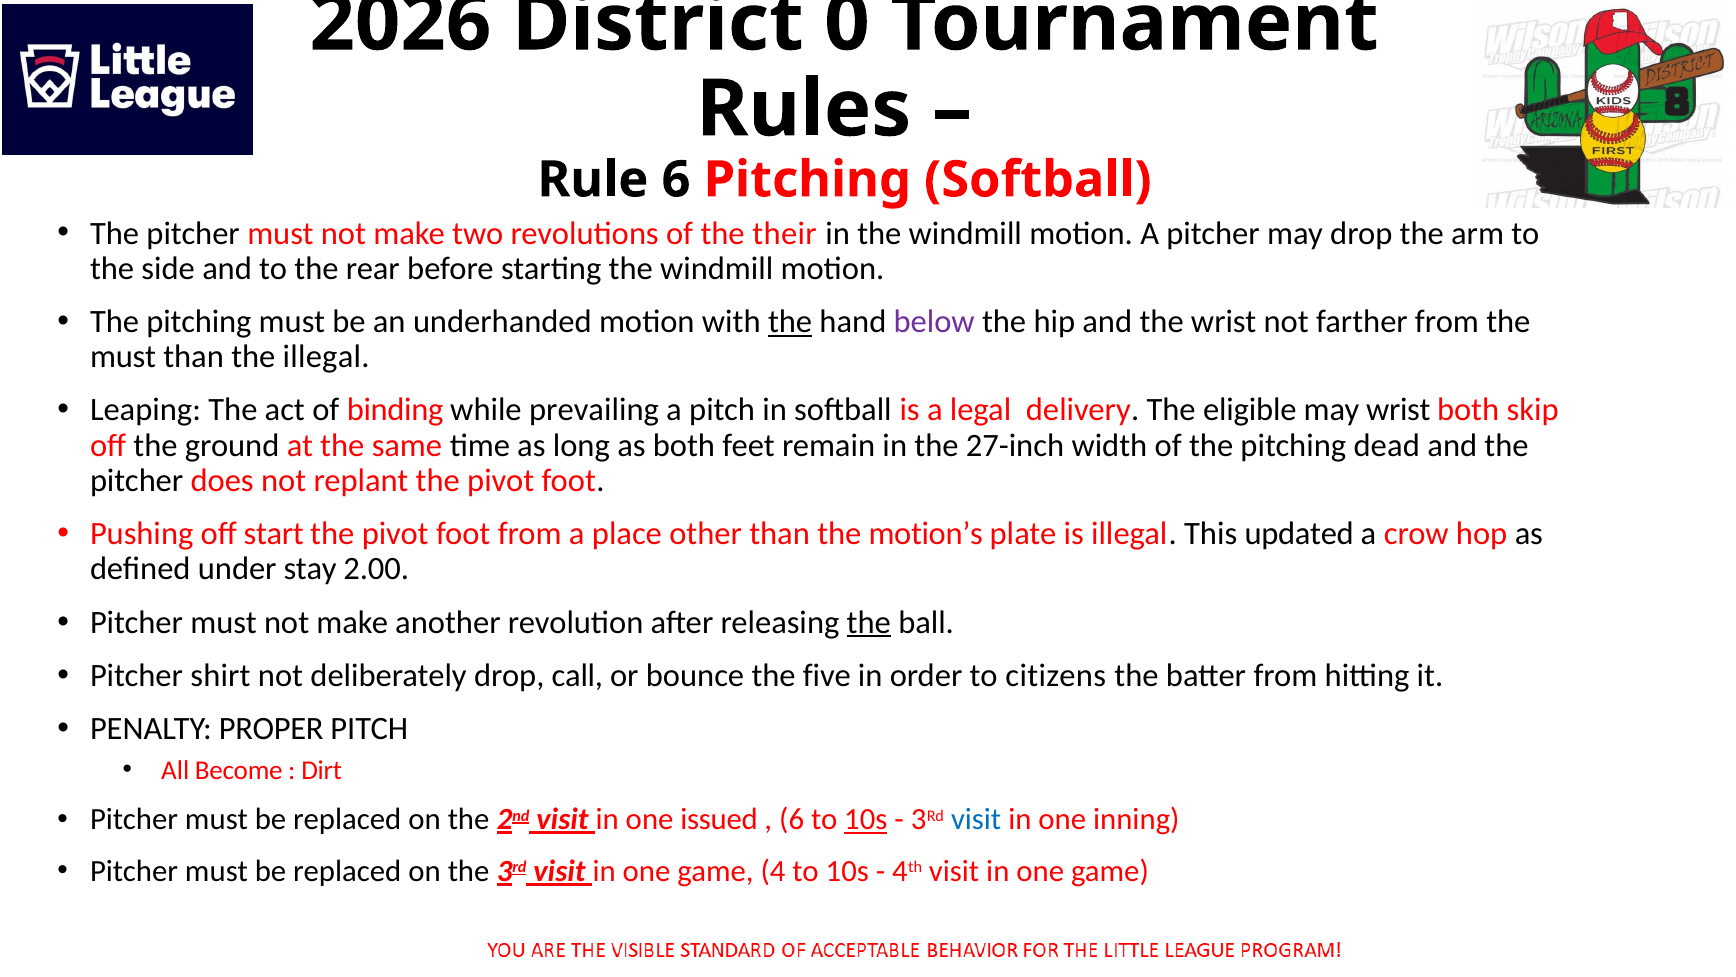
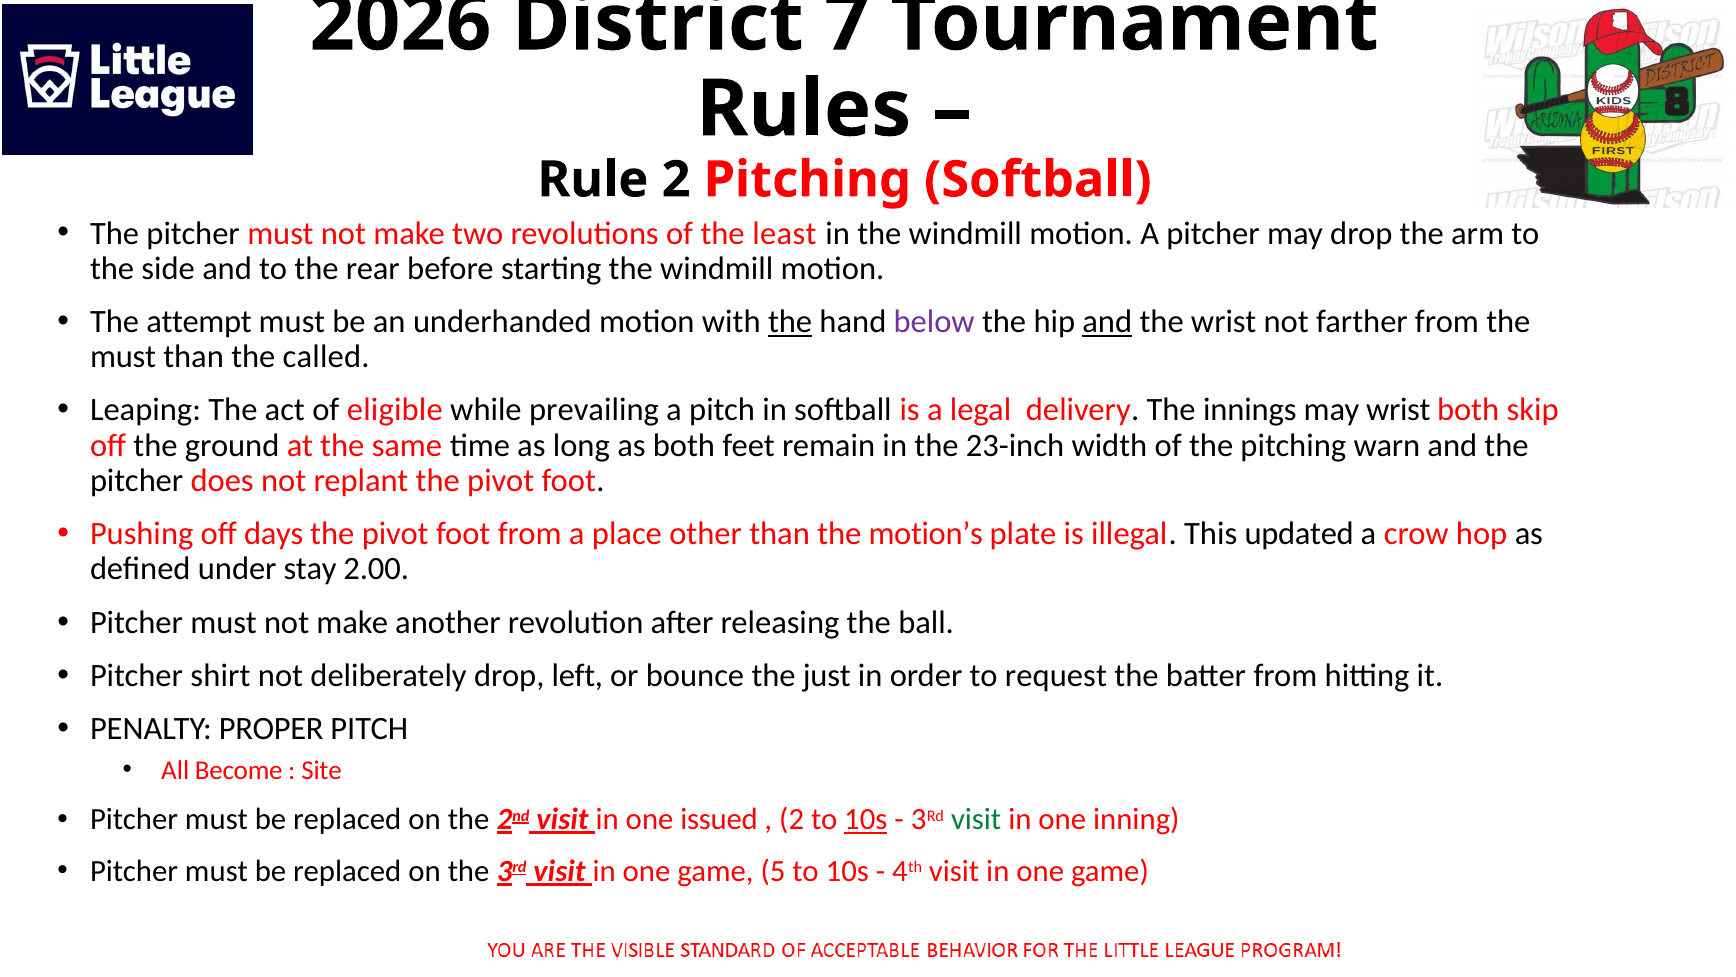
0: 0 -> 7 (847, 23)
Rule 6: 6 -> 2 (676, 180)
their: their -> least (785, 233)
pitching: pitching -> attempt (199, 322)
and underline: none -> present (1107, 322)
the illegal: illegal -> called (326, 357)
binding: binding -> eligible (395, 410)
eligible: eligible -> innings (1250, 410)
27-inch: 27-inch -> 23-inch (1015, 445)
dead: dead -> warn (1387, 445)
start: start -> days (274, 534)
the underline: present -> none (869, 622)
call: call -> left (577, 675)
five: five -> just (827, 675)
citizens: citizens -> request (1056, 675)
Dirt: Dirt -> Site (322, 770)
6: 6 -> 2 (792, 819)
visit colour: blue -> green (976, 819)
4: 4 -> 5 (773, 870)
